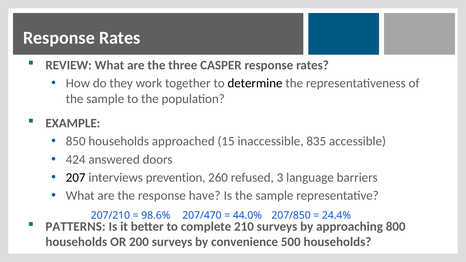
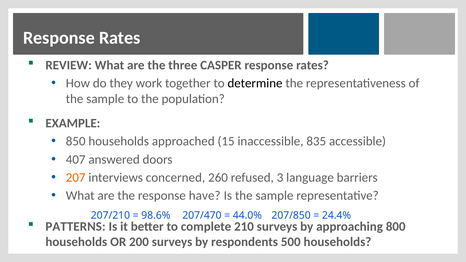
424: 424 -> 407 (76, 160)
207 colour: black -> orange (76, 178)
prevention: prevention -> concerned (175, 178)
convenience: convenience -> respondents (245, 242)
